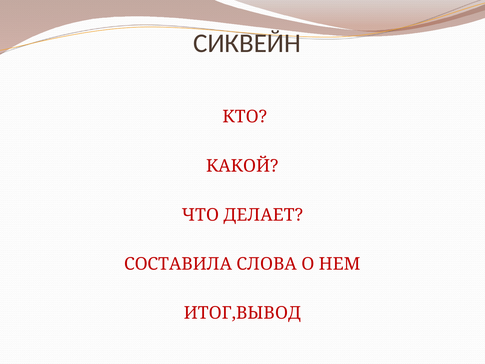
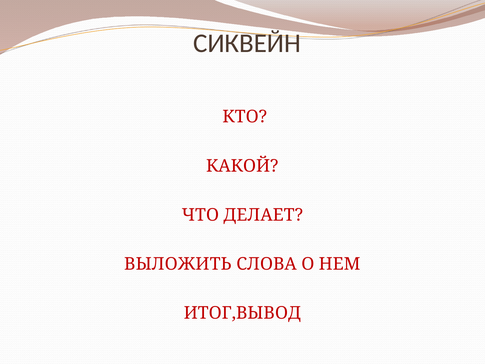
СОСТАВИЛА: СОСТАВИЛА -> ВЫЛОЖИТЬ (178, 264)
